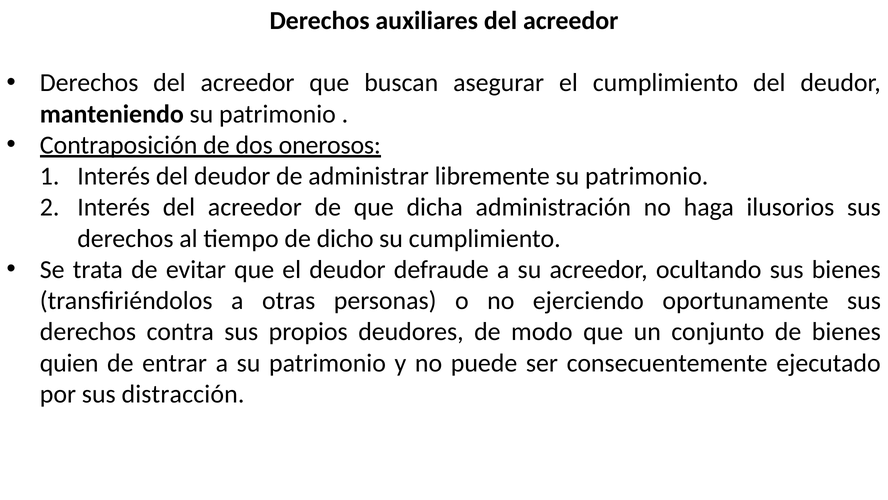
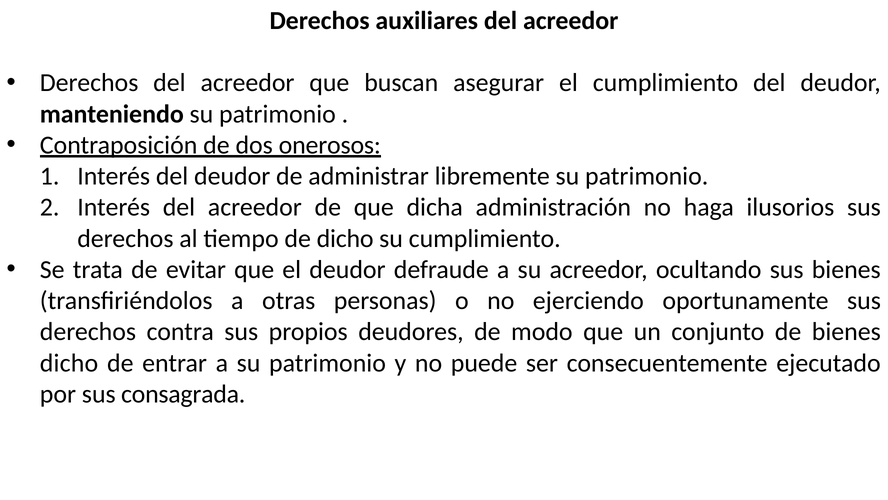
quien: quien -> dicho (69, 363)
distracción: distracción -> consagrada (183, 394)
